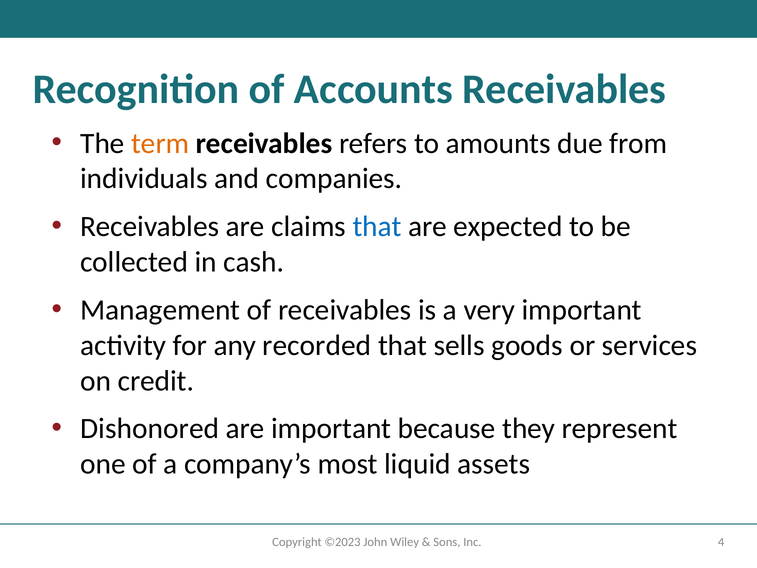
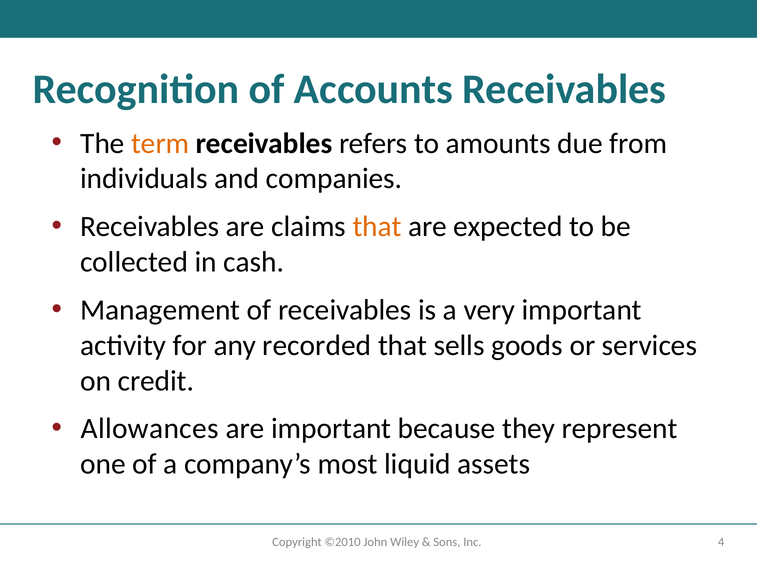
that colour: blue -> orange (377, 227)
Dishonored: Dishonored -> Allowances (150, 429)
©2023: ©2023 -> ©2010 (343, 542)
